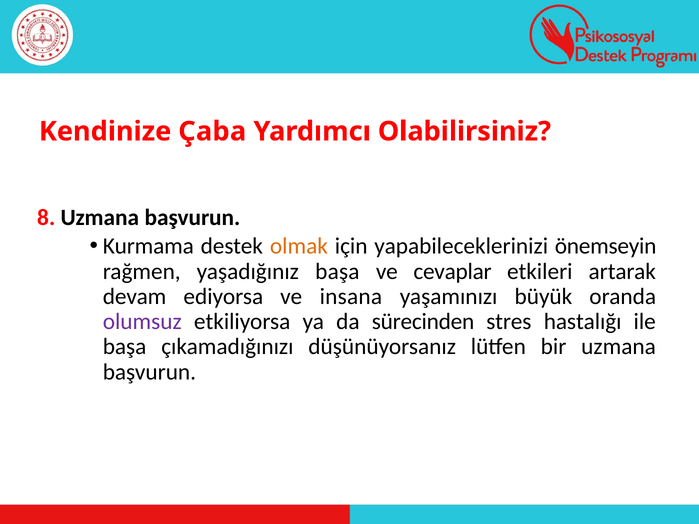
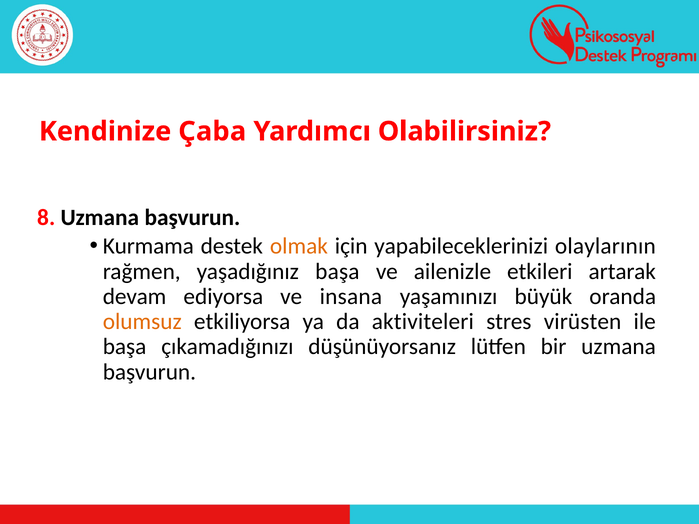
önemseyin: önemseyin -> olaylarının (605, 246)
cevaplar: cevaplar -> ailenizle (452, 271)
olumsuz colour: purple -> orange (142, 322)
sürecinden: sürecinden -> aktiviteleri (423, 322)
hastalığı: hastalığı -> virüsten (583, 322)
